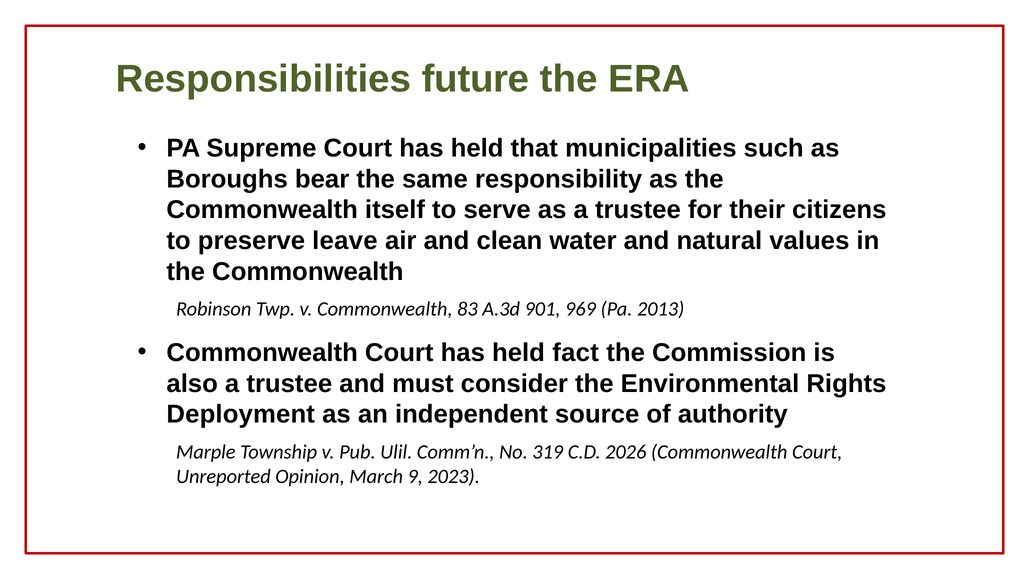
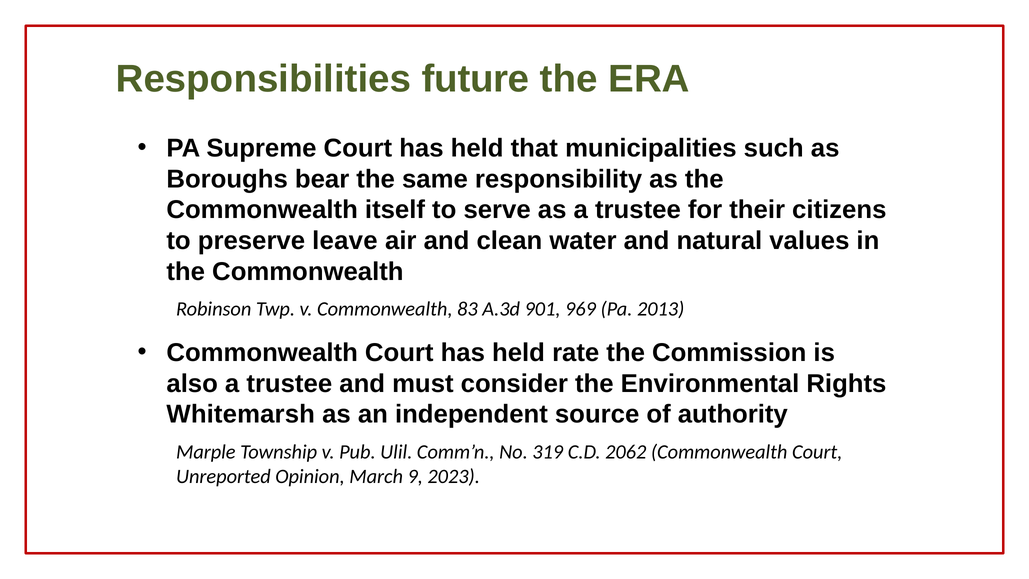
fact: fact -> rate (576, 353)
Deployment: Deployment -> Whitemarsh (241, 414)
2026: 2026 -> 2062 (626, 452)
